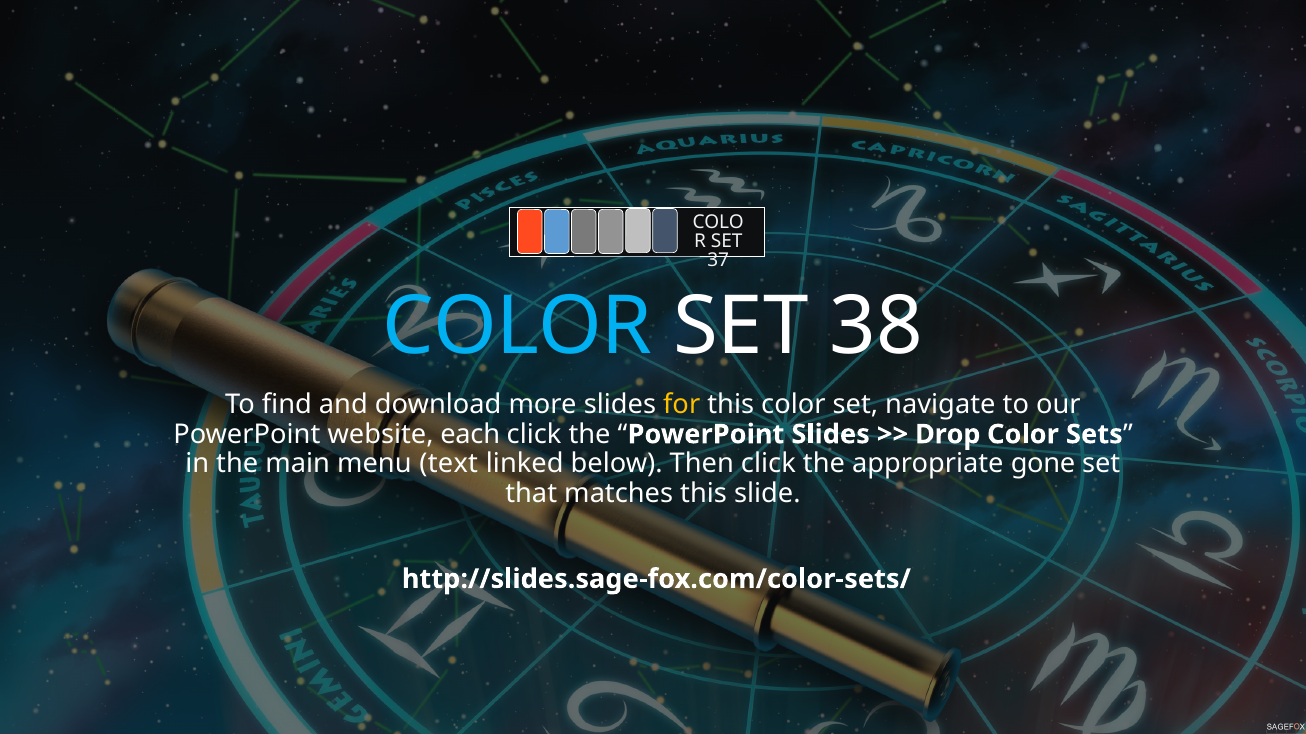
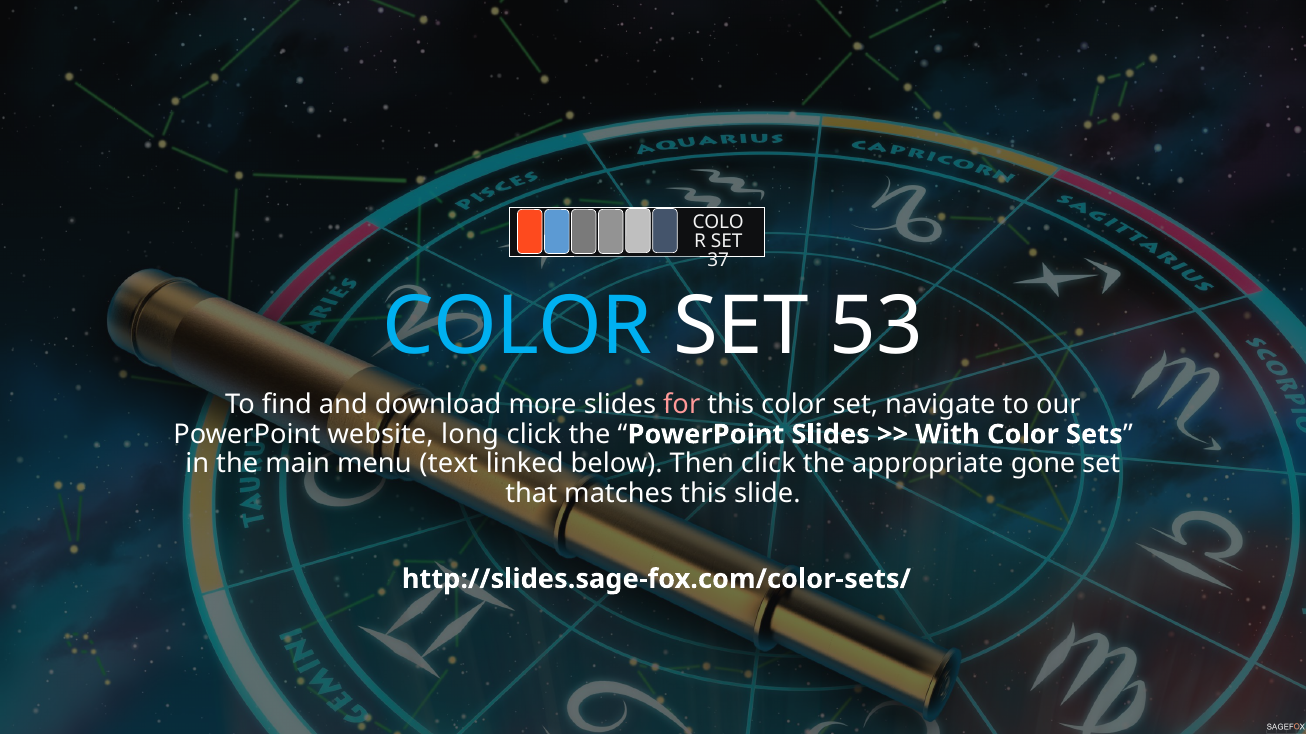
38: 38 -> 53 (877, 326)
for colour: yellow -> pink (682, 405)
each: each -> long (470, 435)
Drop: Drop -> With (947, 435)
